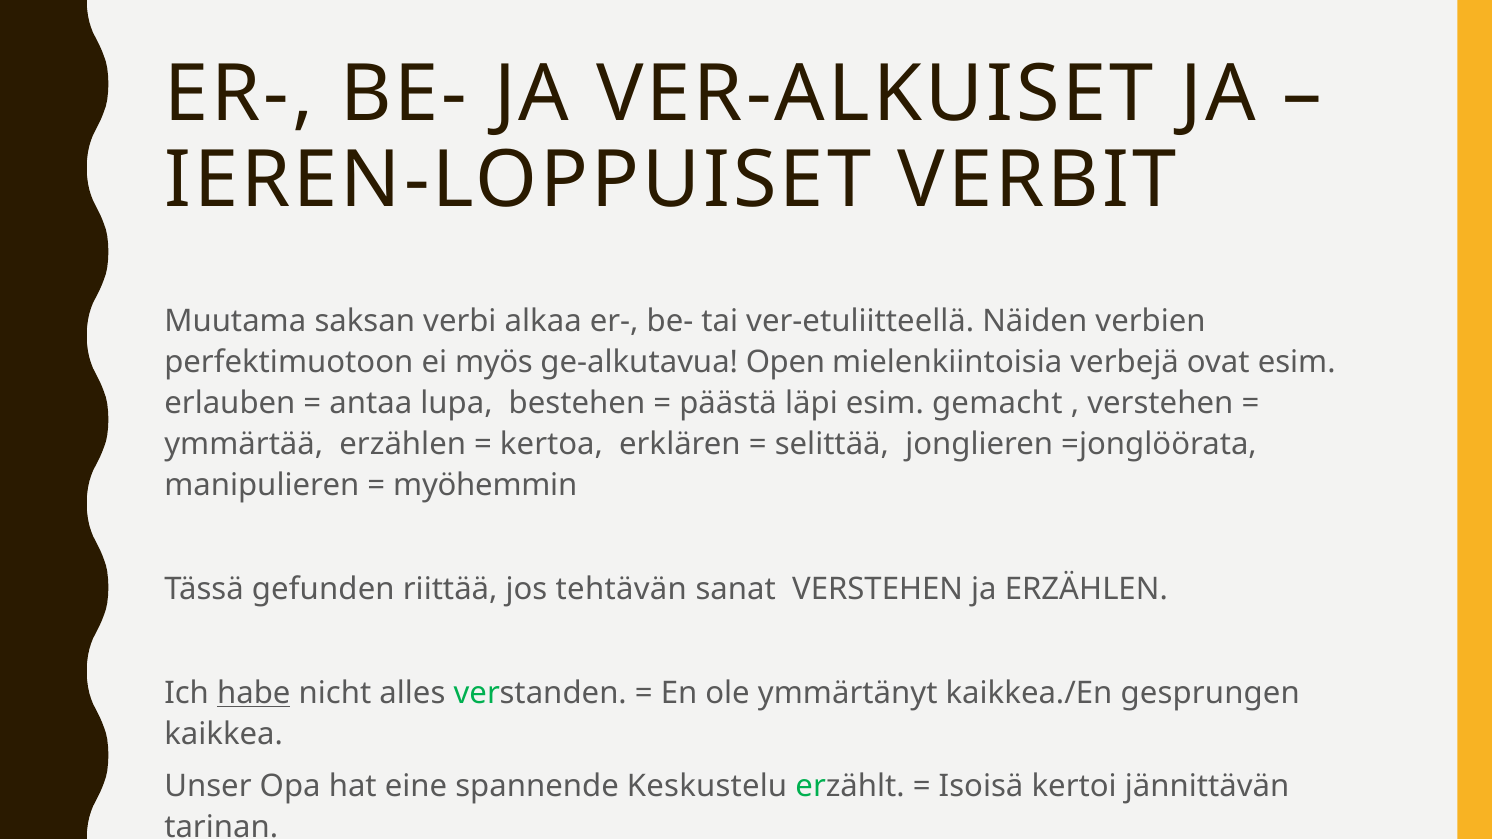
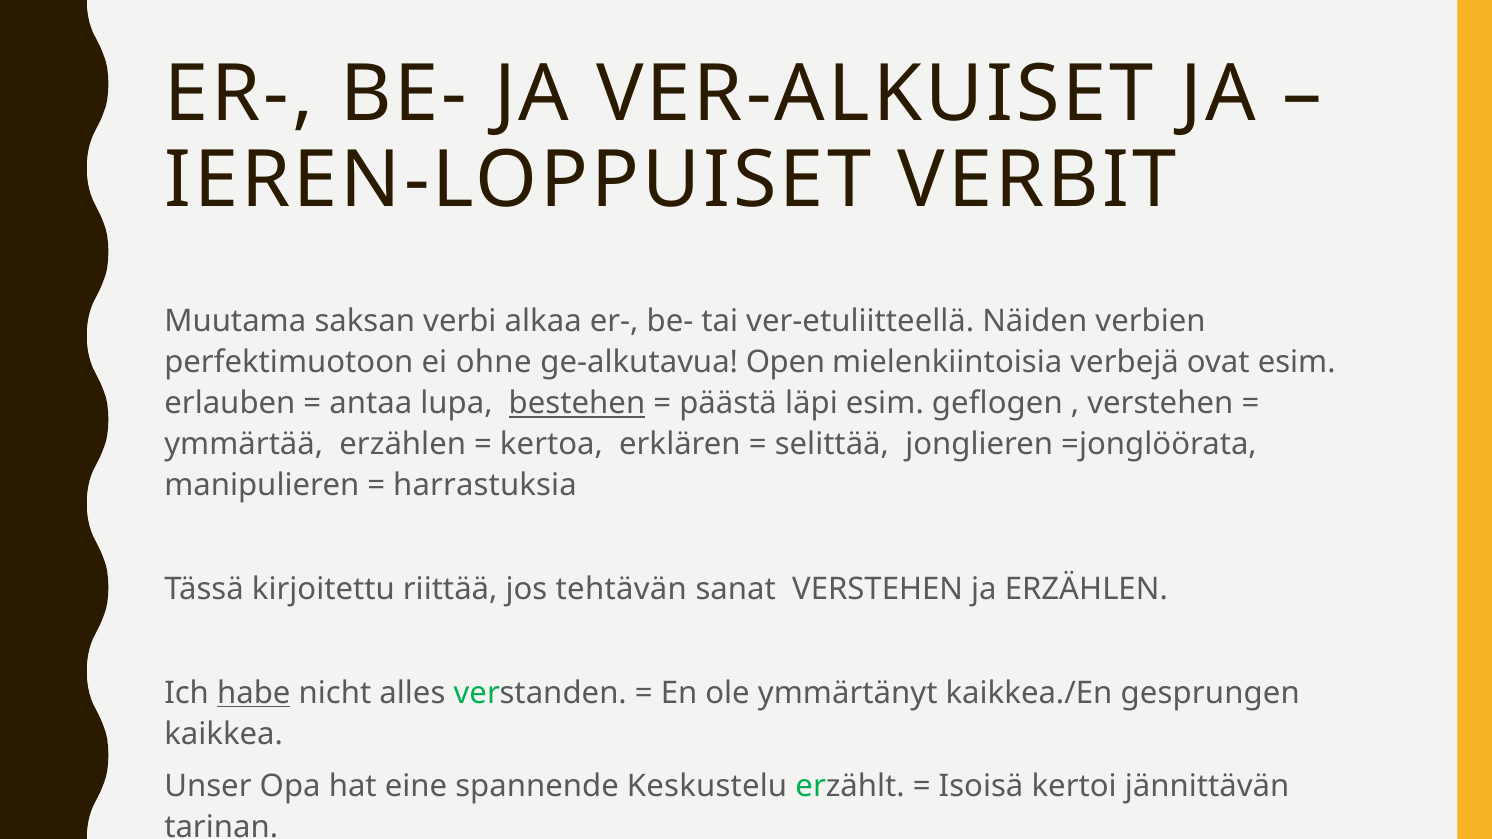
myös: myös -> ohne (494, 363)
bestehen underline: none -> present (577, 404)
gemacht: gemacht -> geflogen (997, 404)
myöhemmin: myöhemmin -> harrastuksia (485, 486)
gefunden: gefunden -> kirjoitettu (323, 589)
